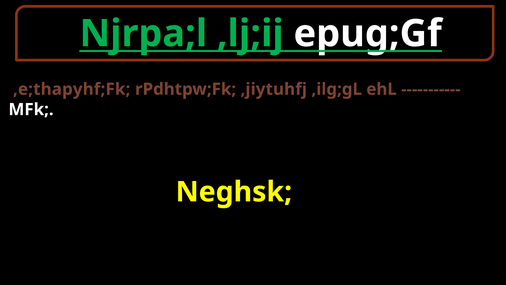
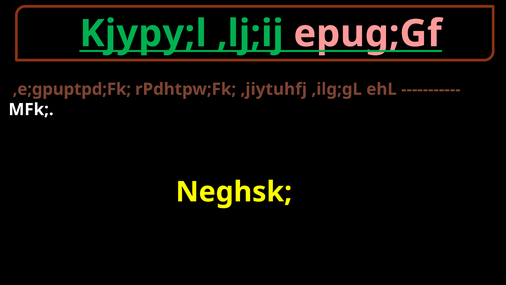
Njrpa;l: Njrpa;l -> Kjypy;l (143, 34)
epug;Gf colour: white -> pink (368, 34)
,e;thapyhf;Fk: ,e;thapyhf;Fk -> ,e;gpuptpd;Fk (72, 89)
